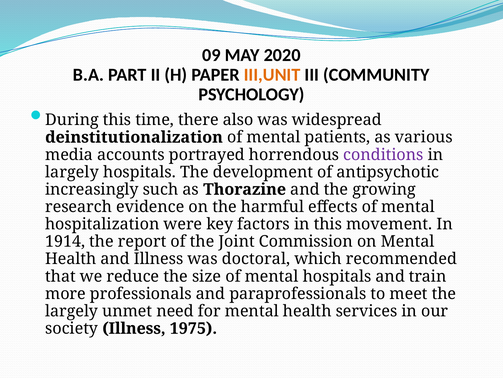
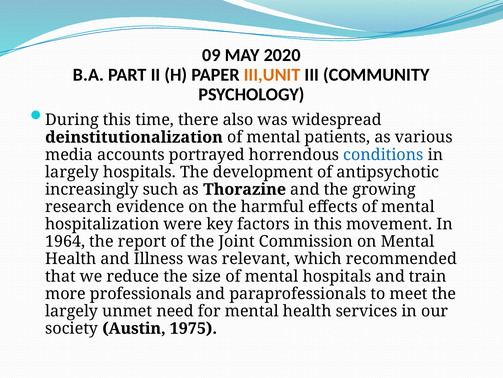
conditions colour: purple -> blue (383, 154)
1914: 1914 -> 1964 (65, 241)
doctoral: doctoral -> relevant (256, 258)
society Illness: Illness -> Austin (134, 328)
